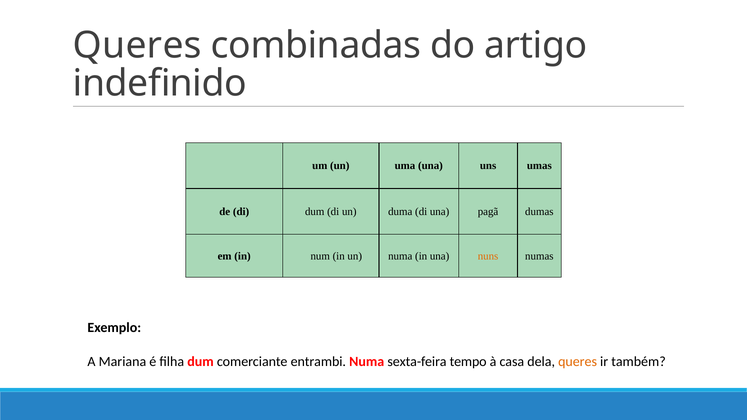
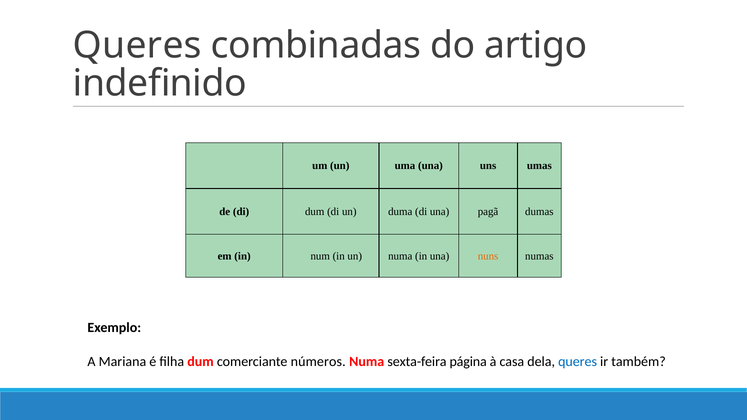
entrambi: entrambi -> números (318, 362)
tempo: tempo -> página (468, 362)
queres colour: orange -> blue (578, 362)
